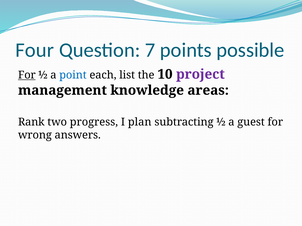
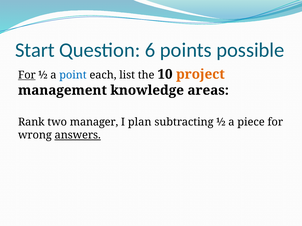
Four: Four -> Start (35, 50)
7: 7 -> 6 (150, 50)
project colour: purple -> orange (200, 74)
progress: progress -> manager (94, 122)
guest: guest -> piece (251, 122)
answers underline: none -> present (78, 135)
